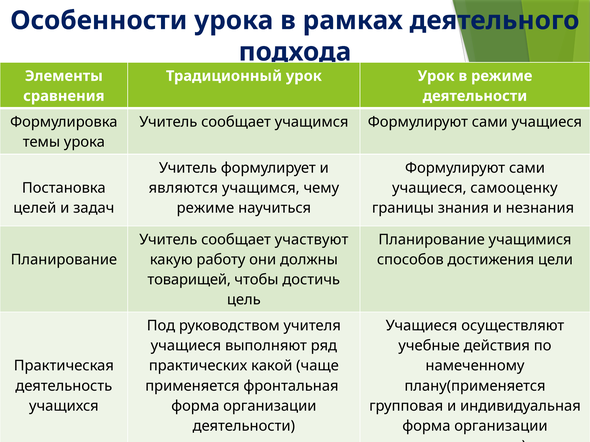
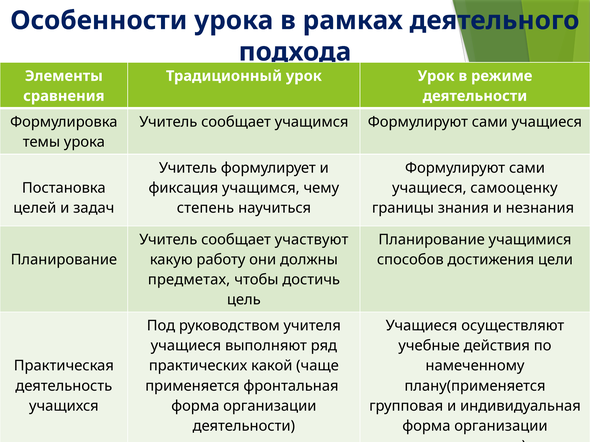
являются: являются -> фиксация (183, 188)
режиме: режиме -> степень (205, 208)
товарищей: товарищей -> предметах (189, 280)
